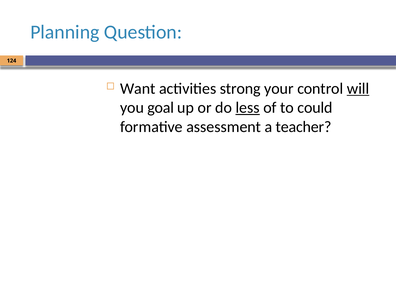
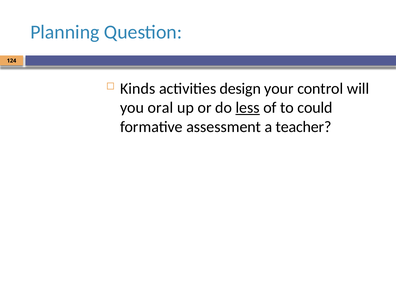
Want: Want -> Kinds (138, 89)
strong: strong -> design (240, 89)
will underline: present -> none (358, 89)
goal: goal -> oral (160, 108)
